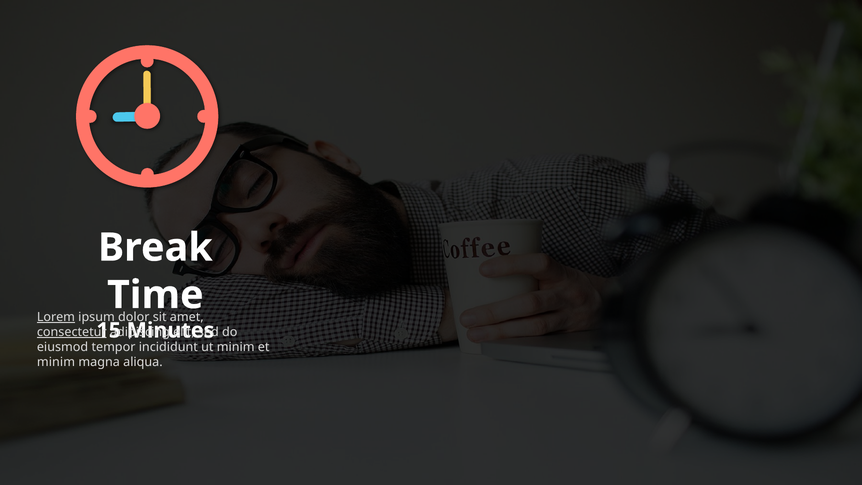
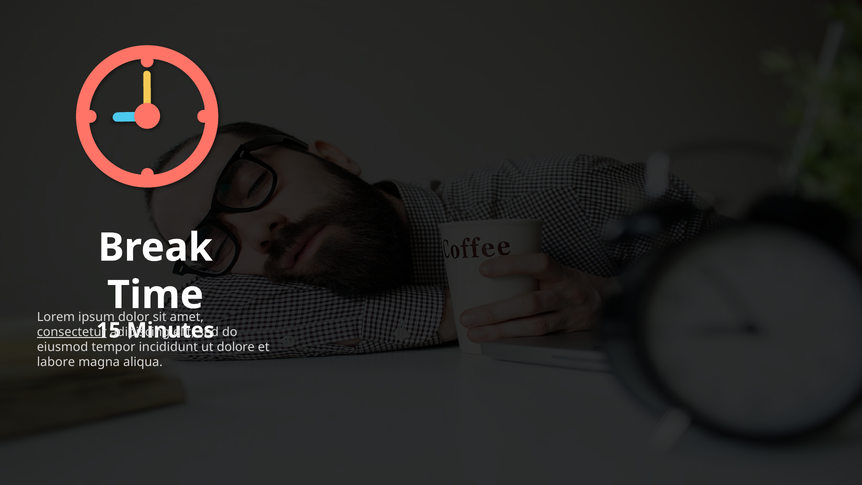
Lorem underline: present -> none (56, 317)
minim: minim -> dolore (236, 347)
minim: minim -> labore (56, 362)
